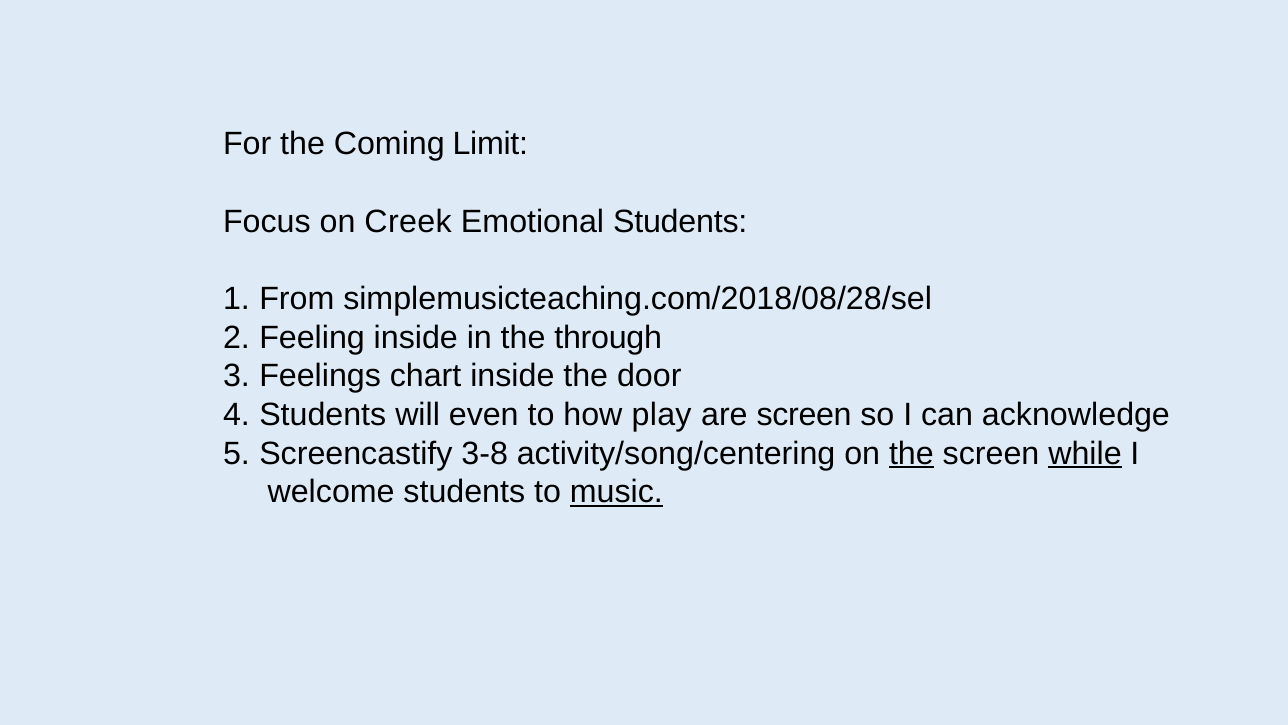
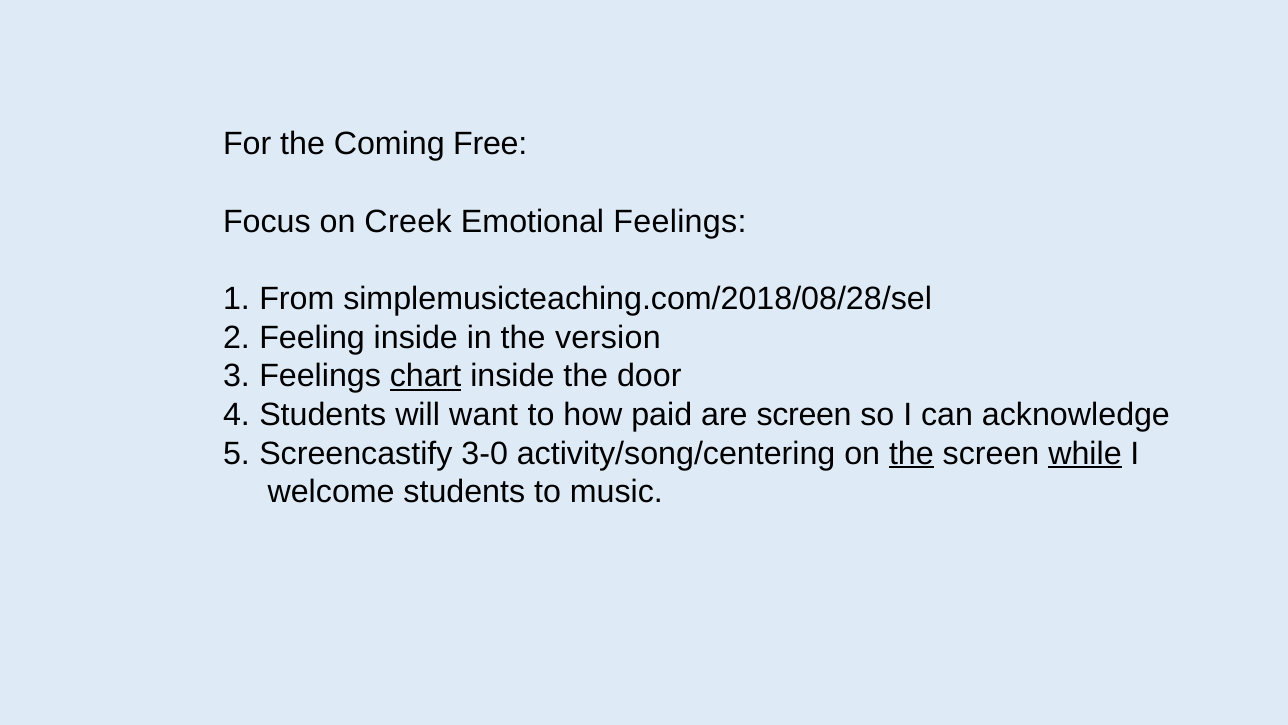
Limit: Limit -> Free (490, 144)
Emotional Students: Students -> Feelings (680, 221)
through: through -> version (608, 337)
chart underline: none -> present (426, 376)
even: even -> want (484, 415)
play: play -> paid (662, 415)
3-8: 3-8 -> 3-0 (485, 453)
music underline: present -> none (616, 492)
